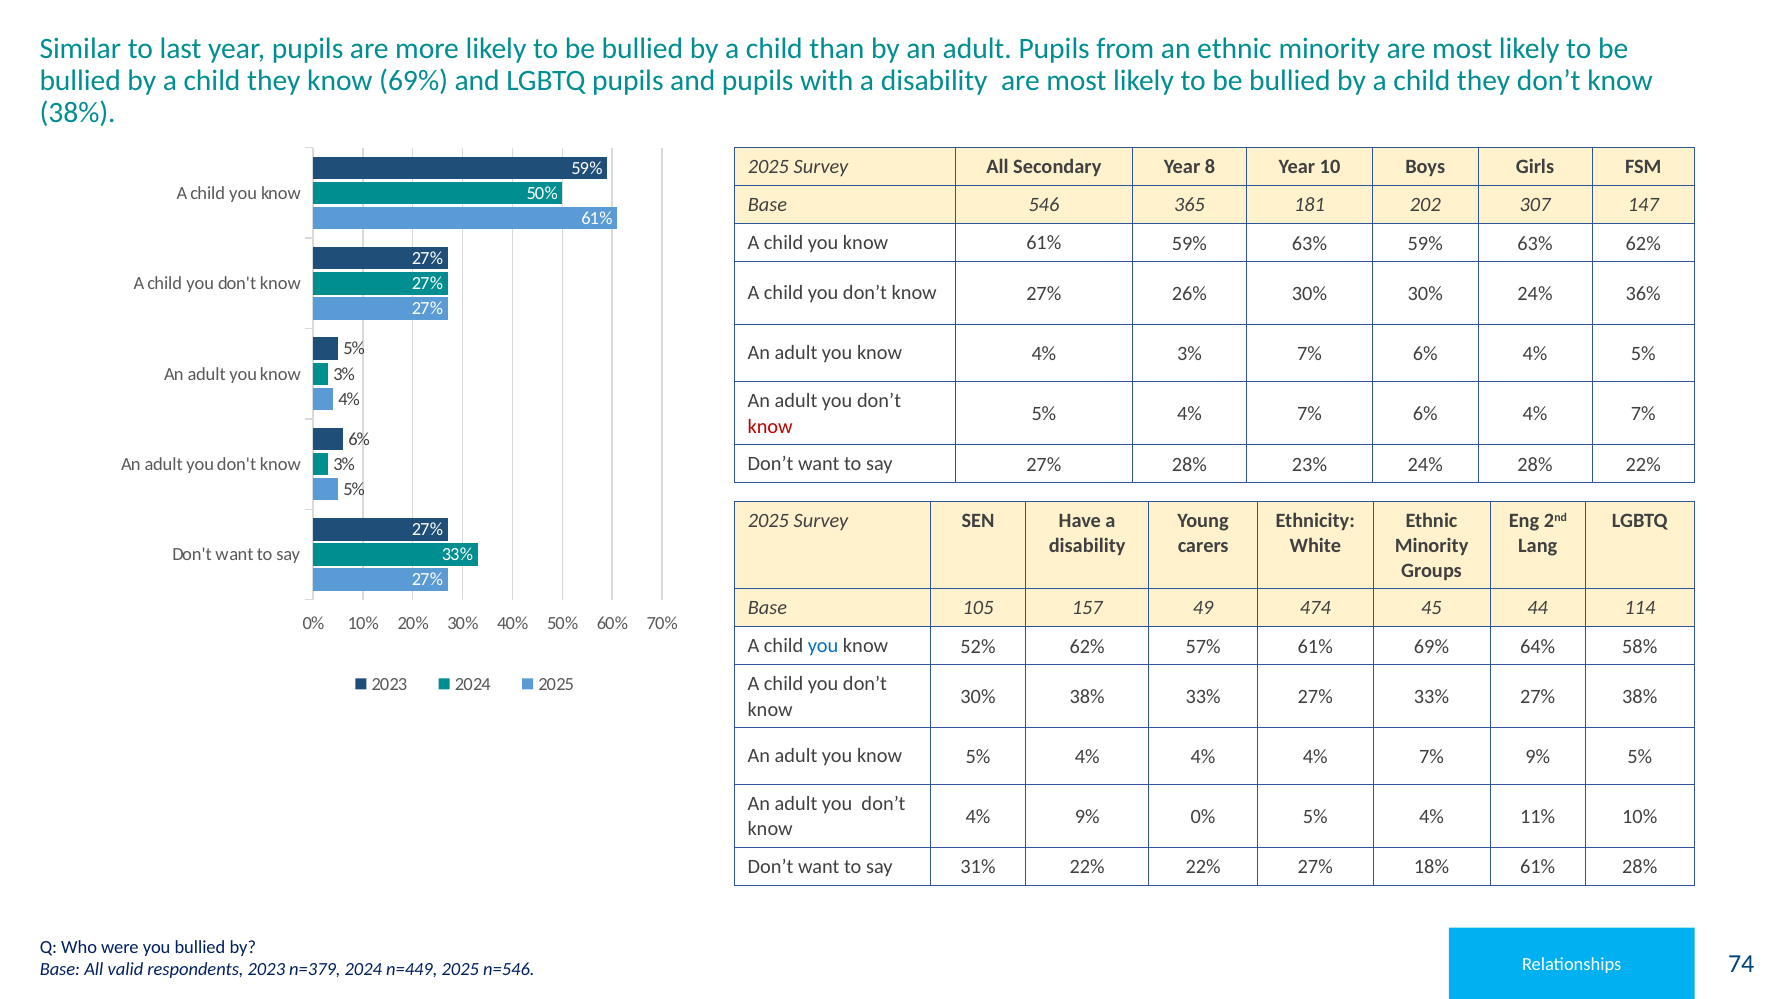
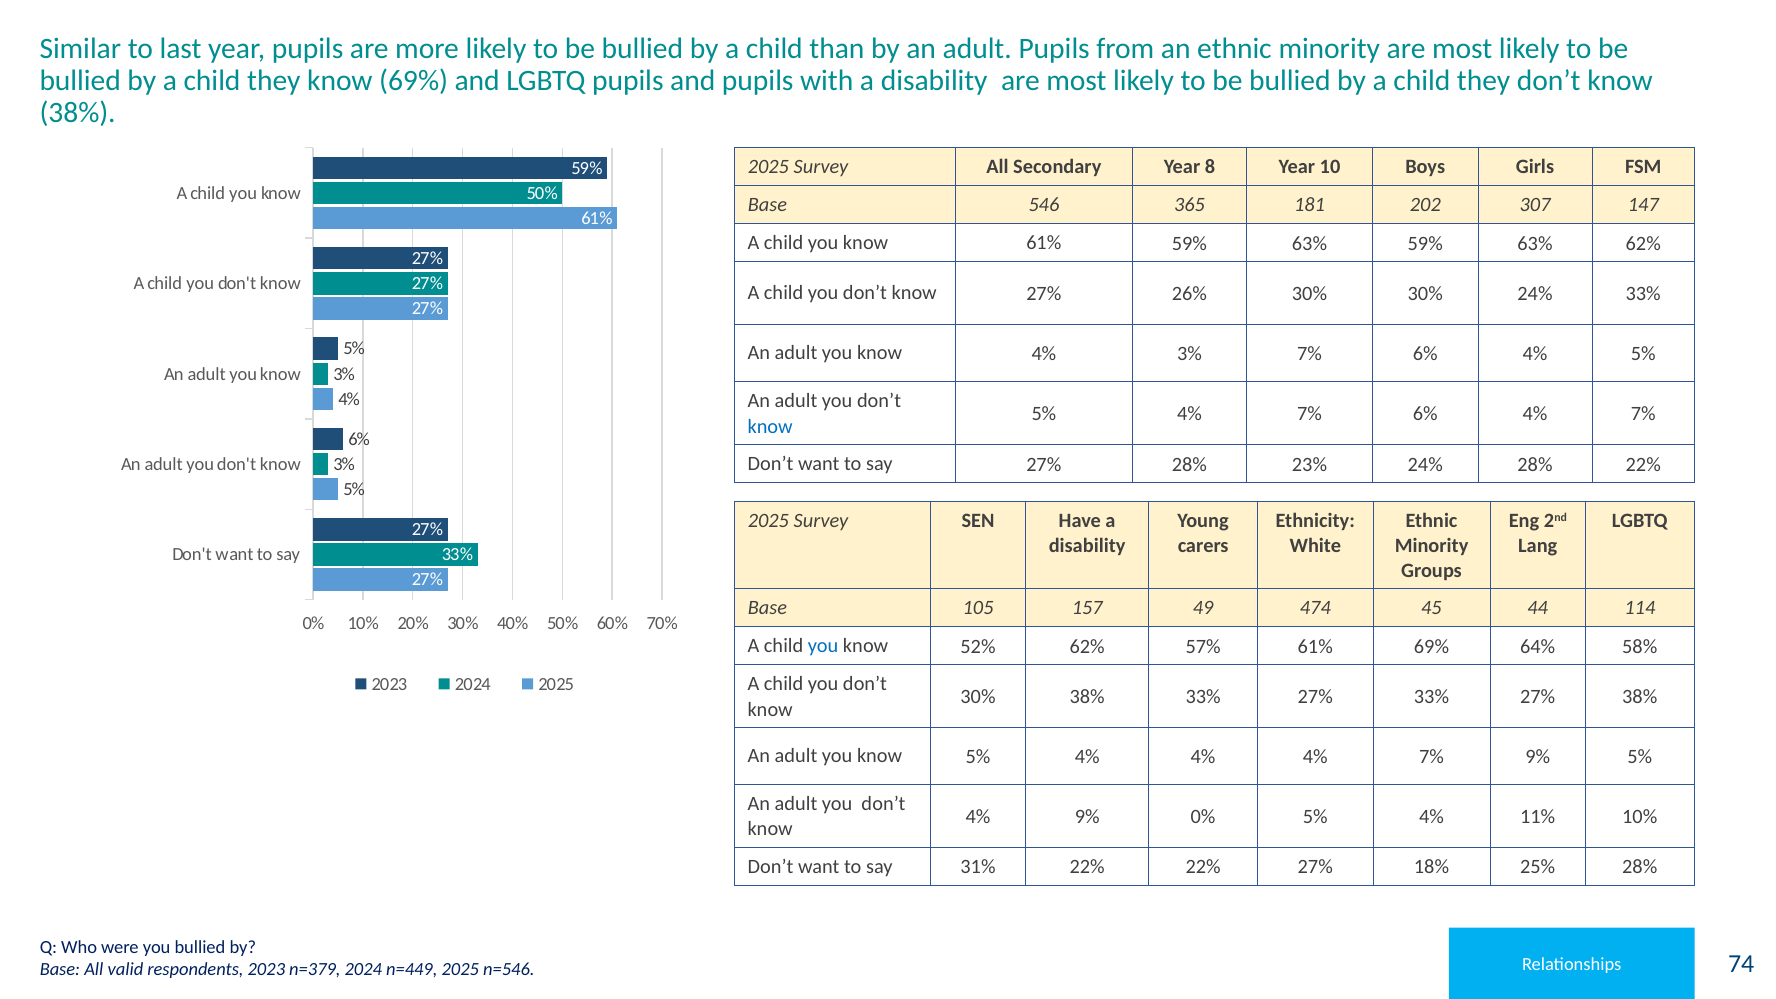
24% 36%: 36% -> 33% (1643, 294)
know colour: red -> blue (770, 426)
18% 61%: 61% -> 25% (1538, 867)
